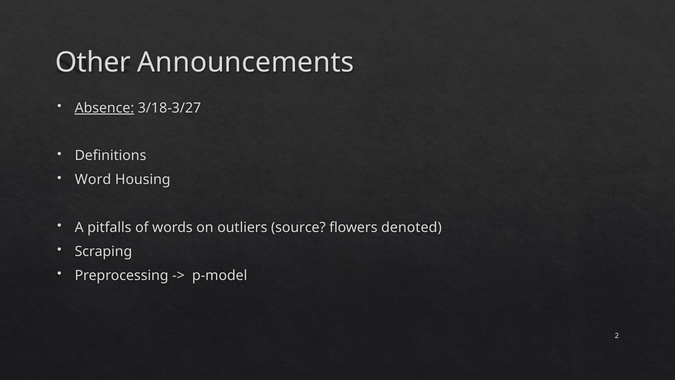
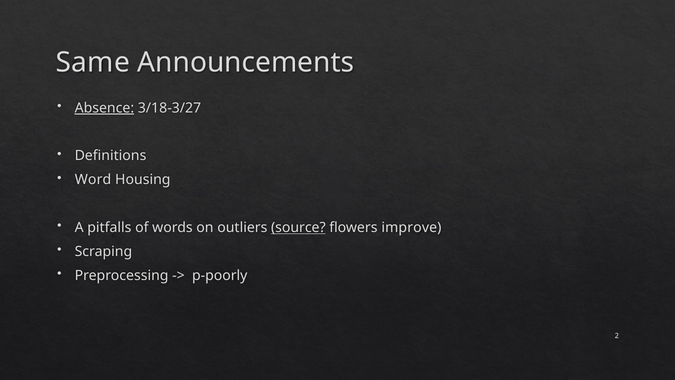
Other: Other -> Same (93, 63)
source underline: none -> present (298, 227)
denoted: denoted -> improve (411, 227)
p-model: p-model -> p-poorly (220, 275)
